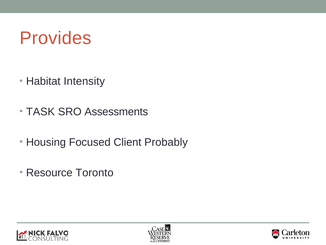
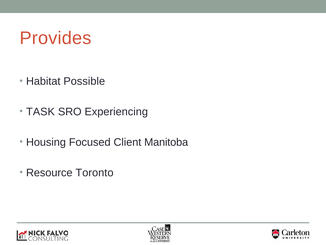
Intensity: Intensity -> Possible (84, 81)
Assessments: Assessments -> Experiencing (116, 112)
Probably: Probably -> Manitoba (166, 142)
